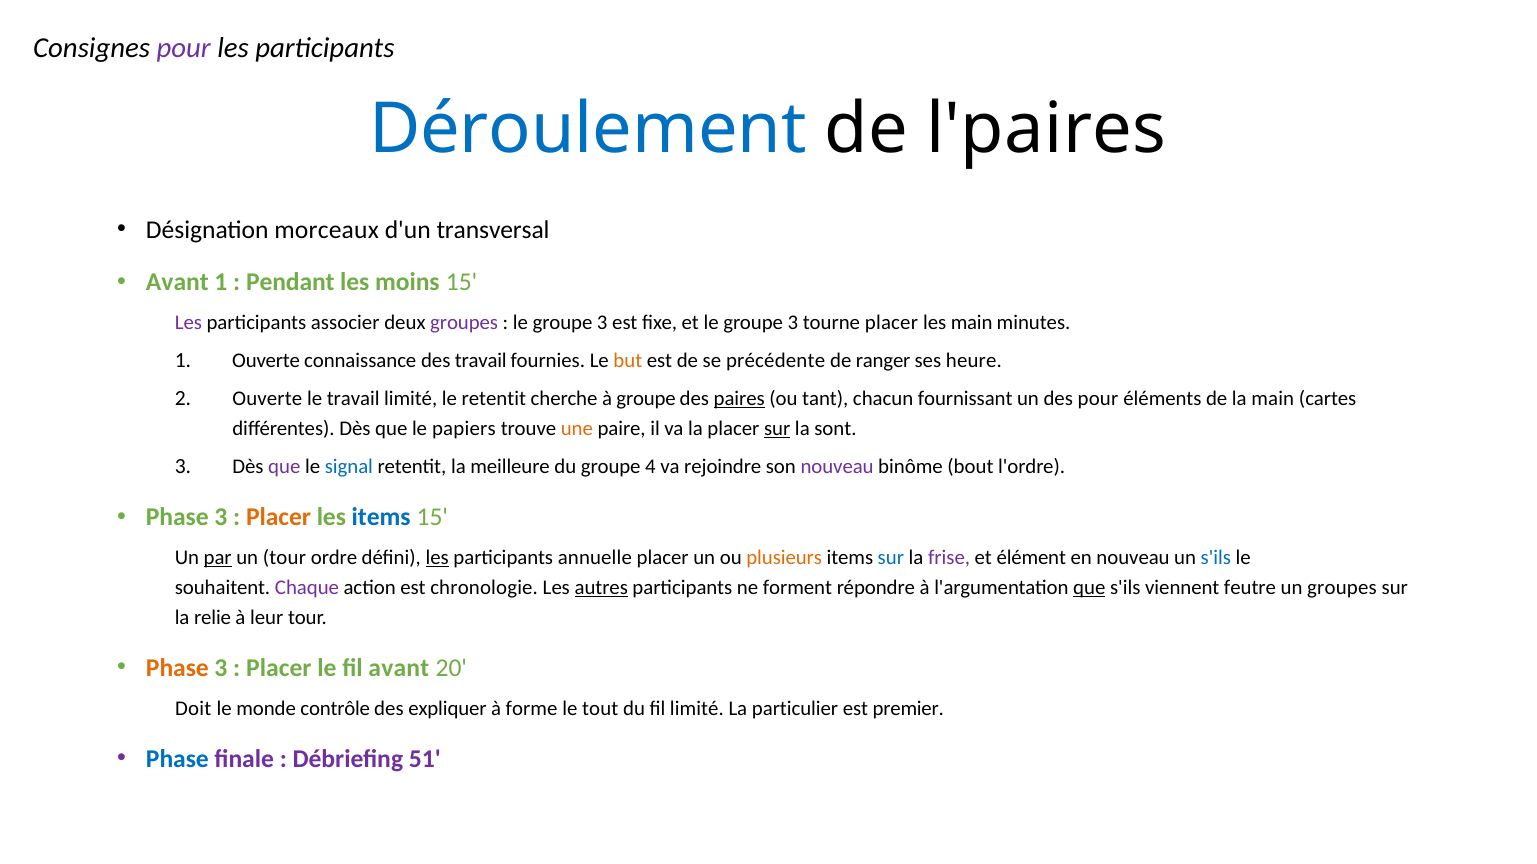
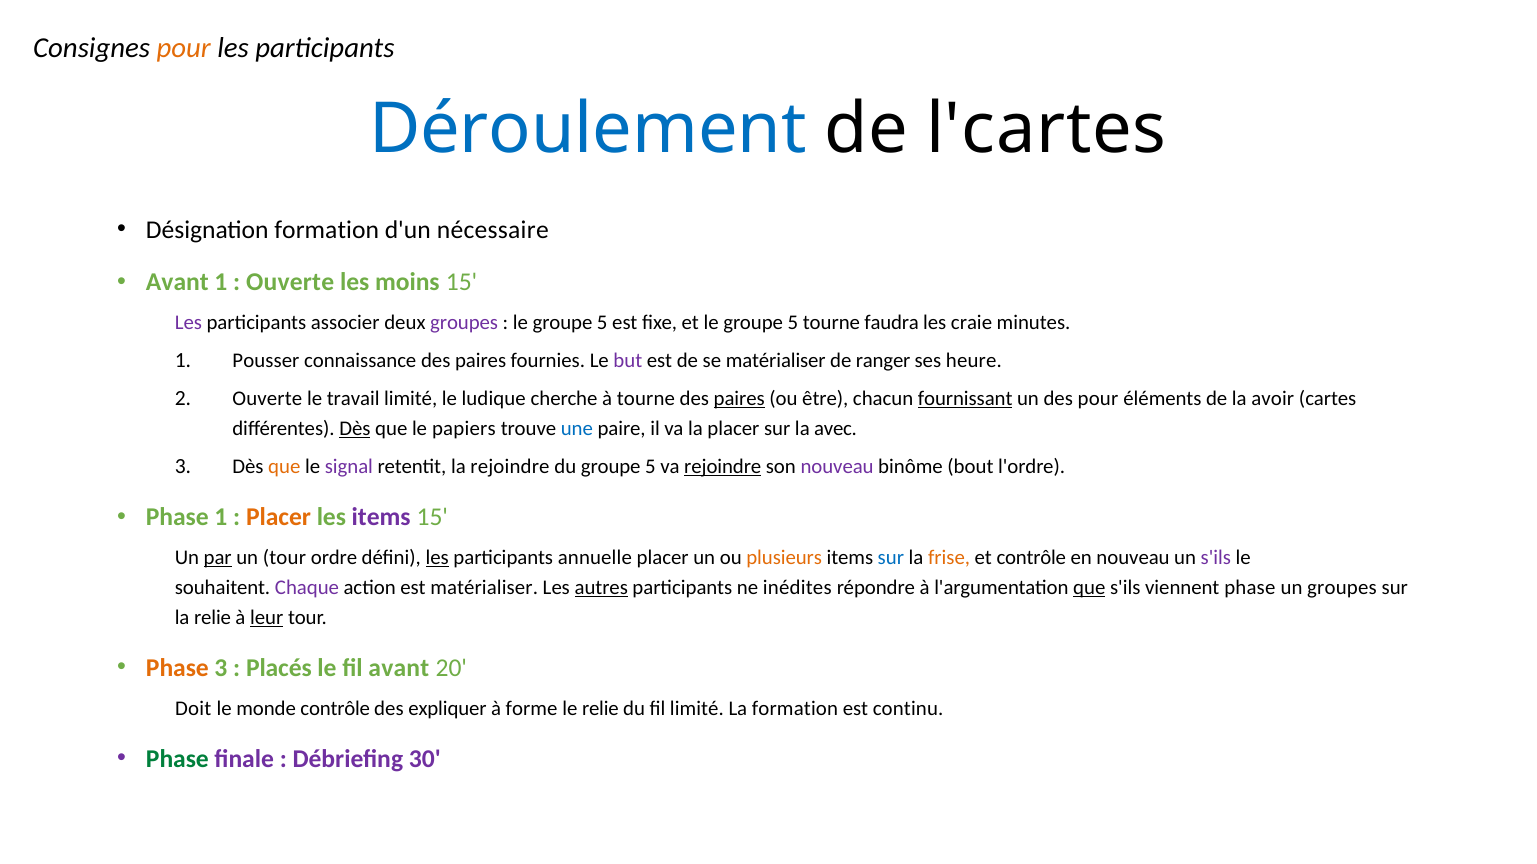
pour colour: purple -> orange (184, 48)
l'paires: l'paires -> l'cartes (1046, 129)
Désignation morceaux: morceaux -> formation (327, 230)
transversal: transversal -> nécessaire (493, 230)
Pendant: Pendant -> Ouverte (290, 283)
3: 3 -> 5 (602, 323)
et le groupe 3: 3 -> 5 (793, 323)
tourne placer: placer -> faudra (892, 323)
les main: main -> craie (972, 323)
1 Ouverte: Ouverte -> Pousser (266, 361)
connaissance des travail: travail -> paires (481, 361)
but colour: orange -> purple (628, 361)
se précédente: précédente -> matérialiser (776, 361)
le retentit: retentit -> ludique (494, 399)
à groupe: groupe -> tourne (646, 399)
tant: tant -> être (825, 399)
fournissant underline: none -> present (965, 399)
la main: main -> avoir (1273, 399)
Dès underline: none -> present (355, 429)
une colour: orange -> blue (577, 429)
sur underline: present -> none (777, 429)
sont: sont -> avec (836, 429)
que colour: purple -> orange (284, 467)
signal colour: blue -> purple (349, 467)
la meilleure: meilleure -> rejoindre (510, 467)
du groupe 4: 4 -> 5 (650, 467)
rejoindre underline: none -> present (723, 467)
3: 3 -> 1 (221, 517)
items colour: blue -> purple (381, 517)
frise colour: purple -> orange (949, 558)
et élément: élément -> contrôle (1031, 558)
s'ils colour: blue -> purple (1216, 558)
est chronologie: chronologie -> matérialiser (484, 588)
forment: forment -> inédites (797, 588)
viennent feutre: feutre -> phase (1250, 588)
leur underline: none -> present (267, 618)
Placer: Placer -> Placés (279, 668)
le tout: tout -> relie (600, 709)
La particulier: particulier -> formation (795, 709)
premier: premier -> continu (908, 709)
Phase colour: blue -> green (177, 759)
51: 51 -> 30 (425, 759)
